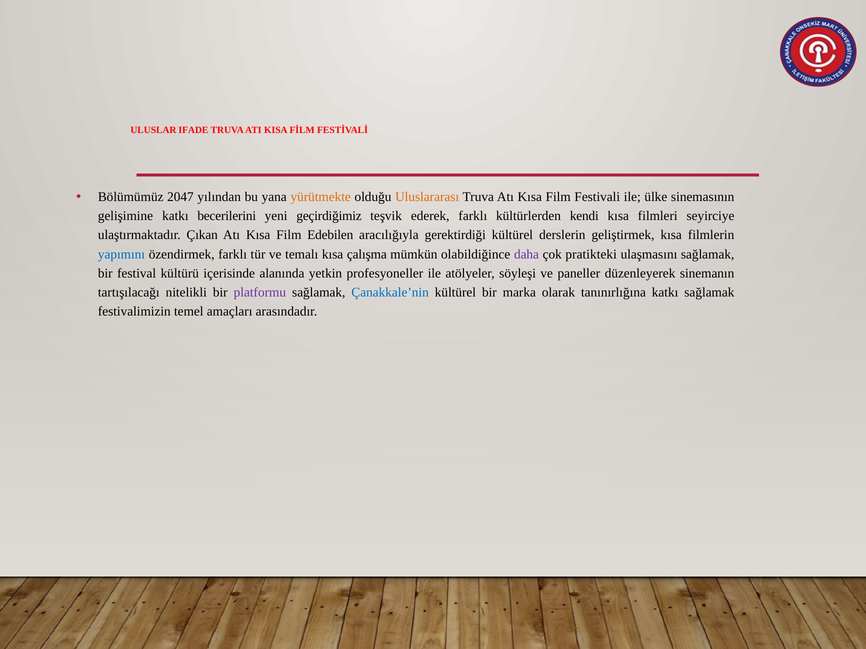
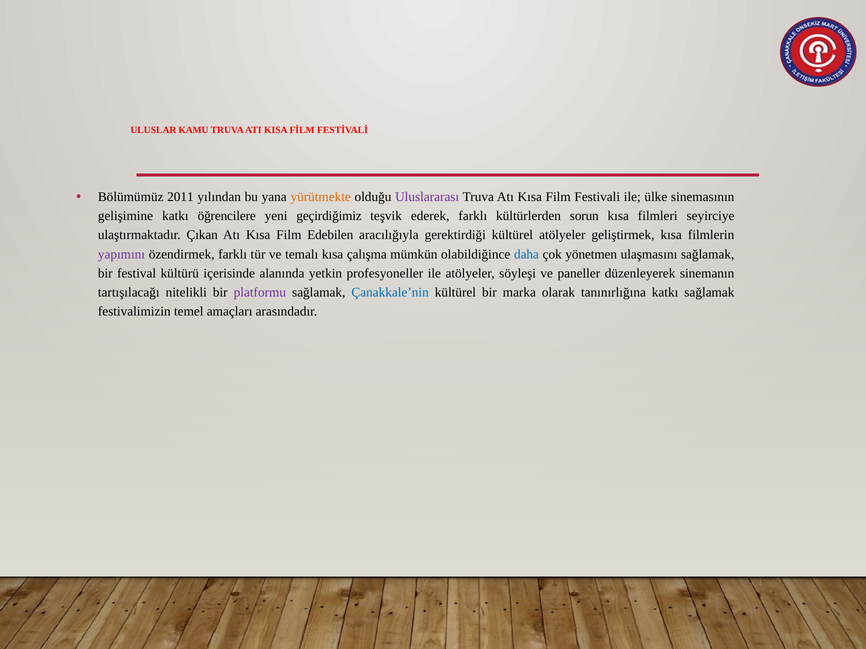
IFADE: IFADE -> KAMU (193, 130)
2047: 2047 -> 2011 (180, 197)
Uluslararası colour: orange -> purple (427, 197)
becerilerini: becerilerini -> öğrencilere (227, 216)
kendi: kendi -> sorun (584, 216)
kültürel derslerin: derslerin -> atölyeler (562, 235)
yapımını colour: blue -> purple (121, 254)
daha colour: purple -> blue (526, 254)
pratikteki: pratikteki -> yönetmen (591, 254)
